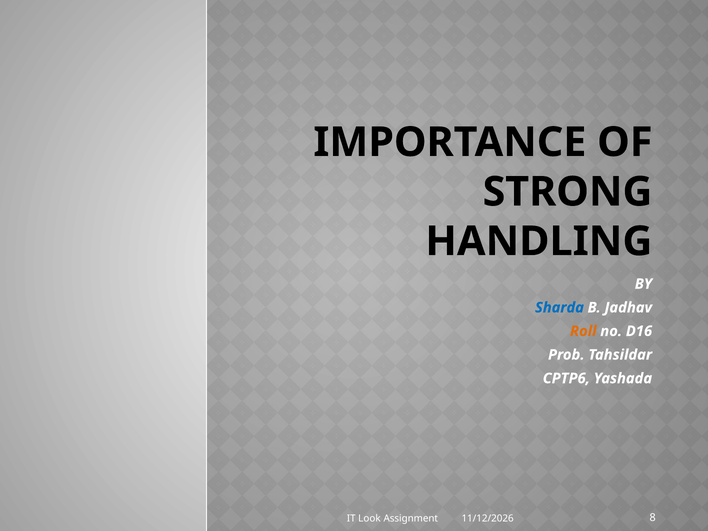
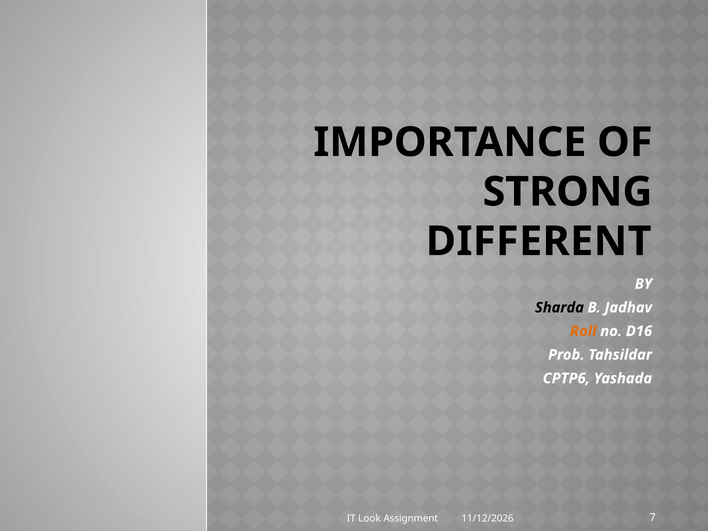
HANDLING: HANDLING -> DIFFERENT (539, 241)
Sharda colour: blue -> black (559, 308)
8: 8 -> 7 (653, 518)
